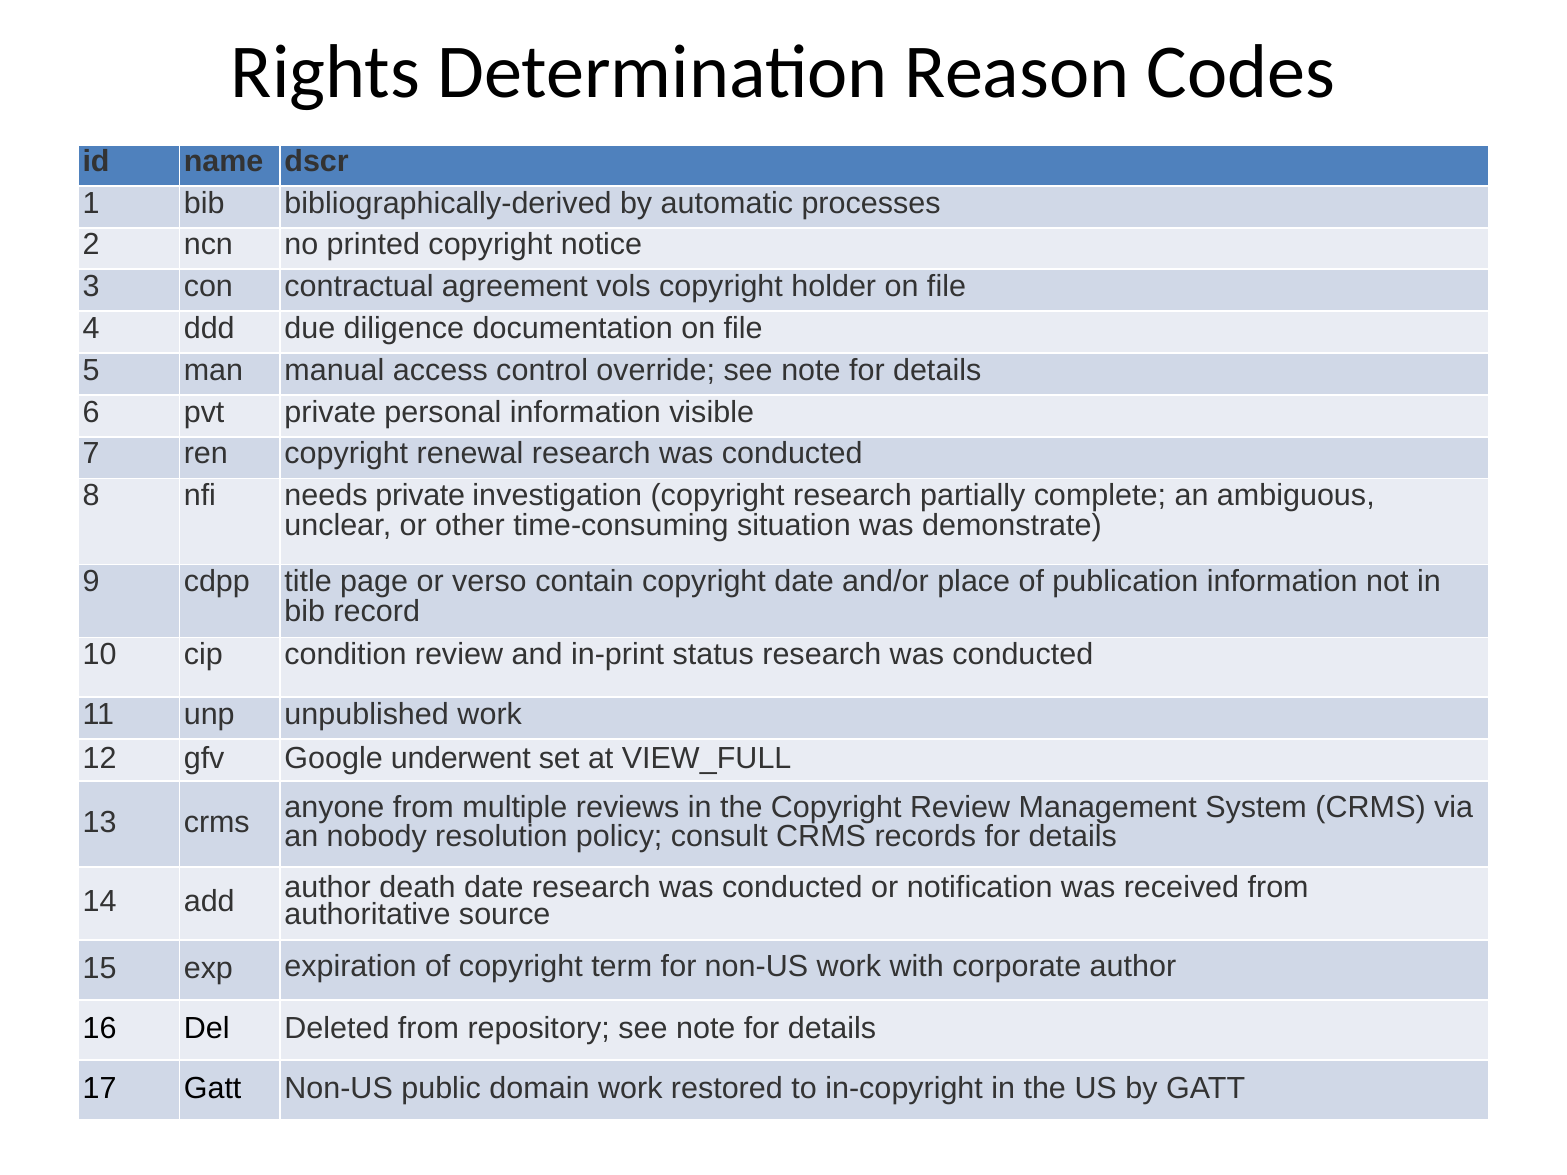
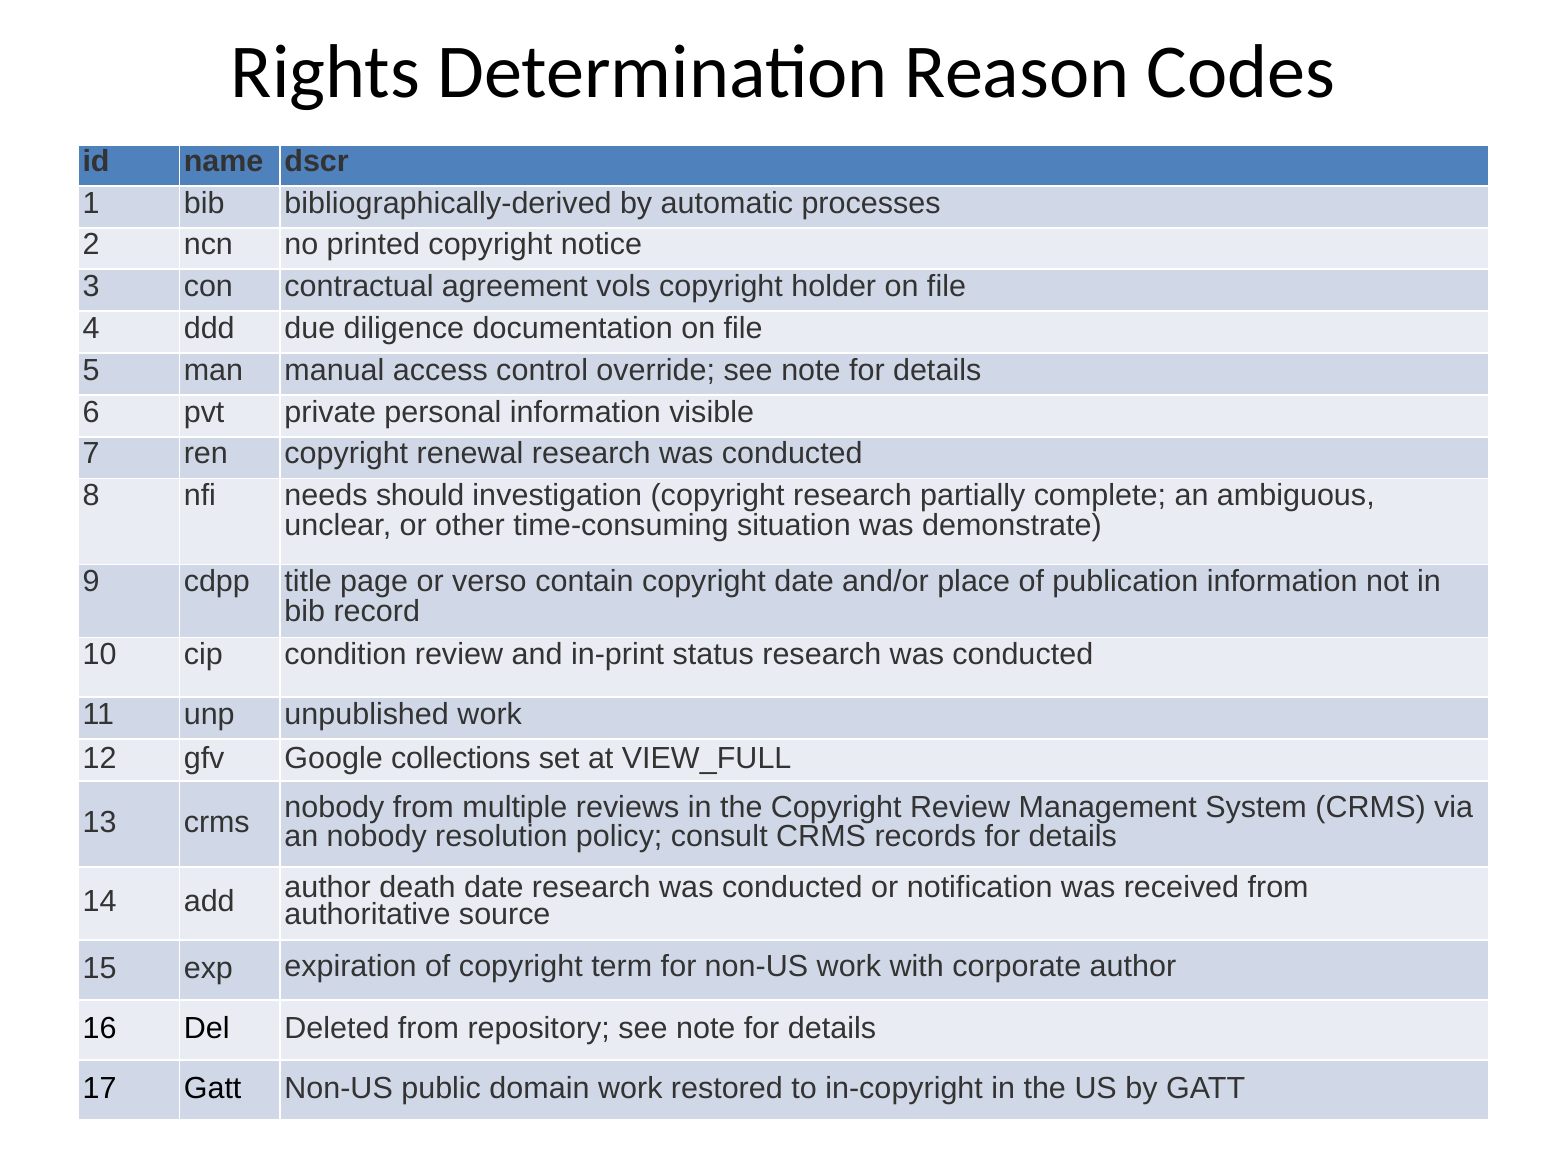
needs private: private -> should (420, 496)
underwent: underwent -> collections (461, 758)
crms anyone: anyone -> nobody (334, 808)
